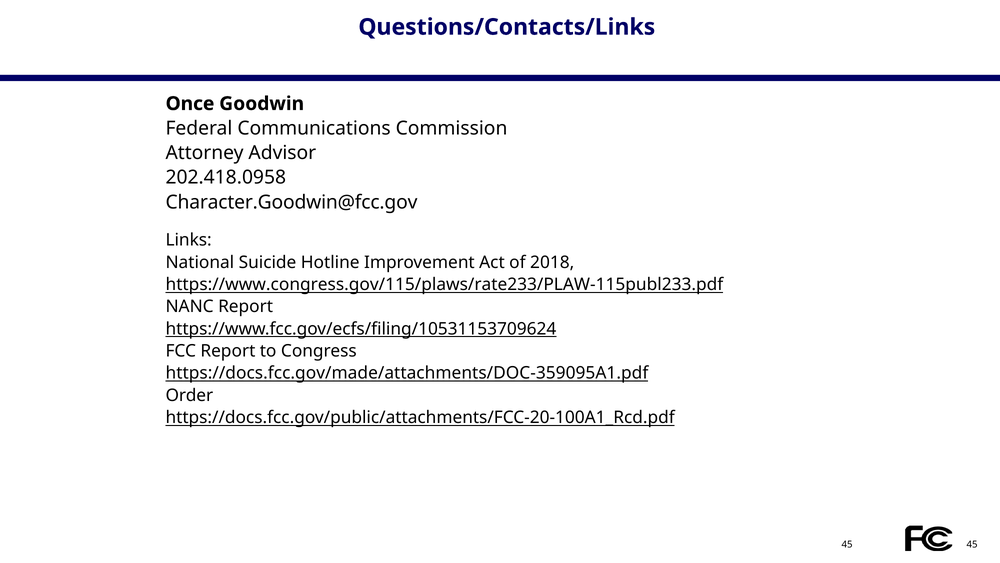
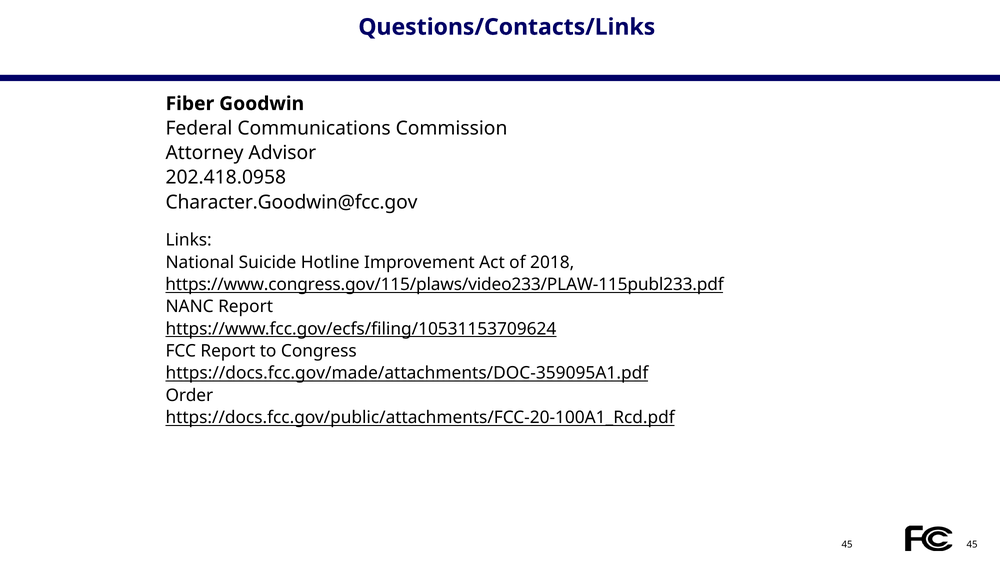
Once: Once -> Fiber (190, 104)
https://www.congress.gov/115/plaws/rate233/PLAW-115publ233.pdf: https://www.congress.gov/115/plaws/rate233/PLAW-115publ233.pdf -> https://www.congress.gov/115/plaws/video233/PLAW-115publ233.pdf (445, 284)
